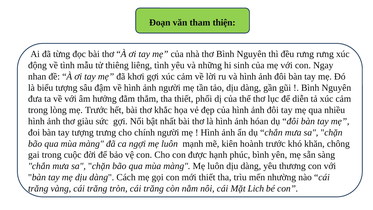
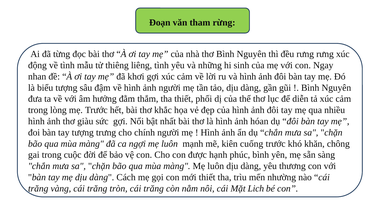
thiện: thiện -> rừng (224, 22)
hoành: hoành -> cuống (252, 144)
